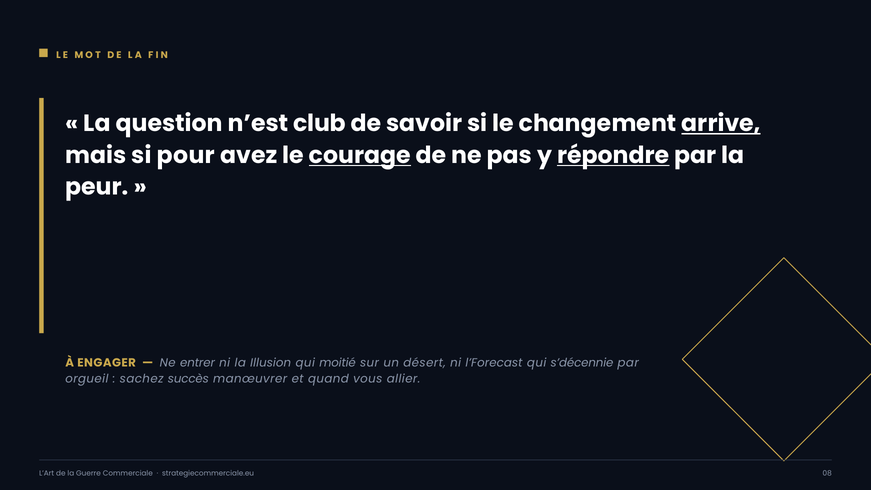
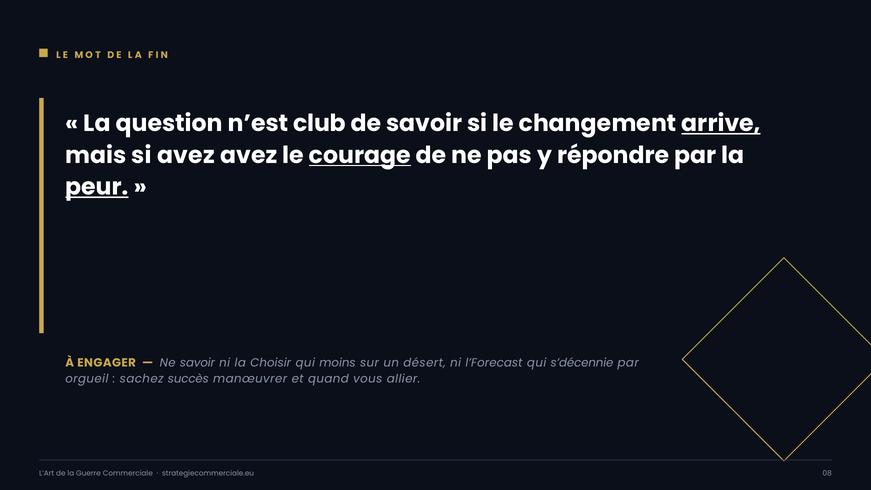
si pour: pour -> avez (186, 155)
répondre underline: present -> none (613, 155)
peur underline: none -> present (97, 187)
Ne entrer: entrer -> savoir (198, 363)
Illusion: Illusion -> Choisir (271, 363)
moitié: moitié -> moins (337, 363)
